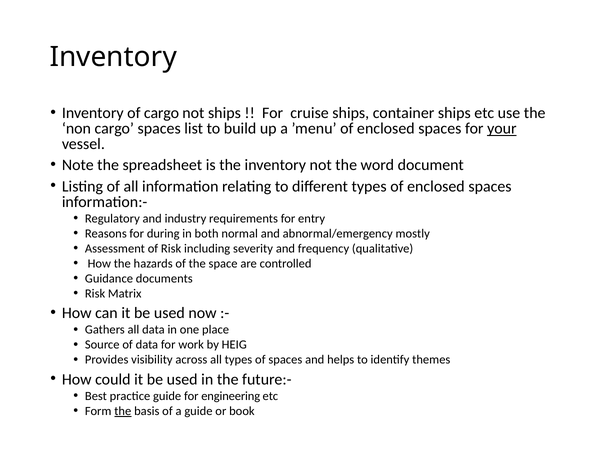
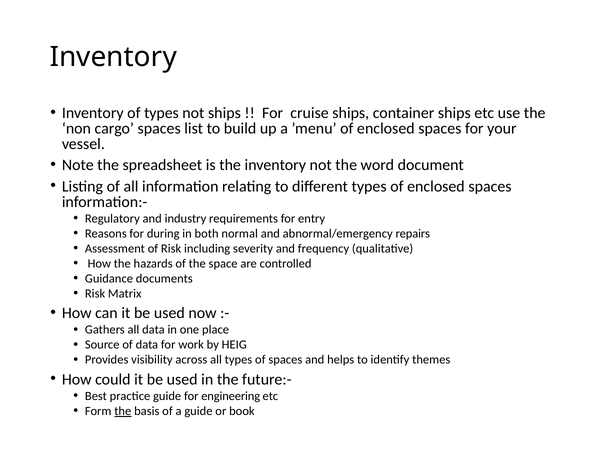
of cargo: cargo -> types (161, 113)
your underline: present -> none (502, 129)
mostly: mostly -> repairs (413, 234)
